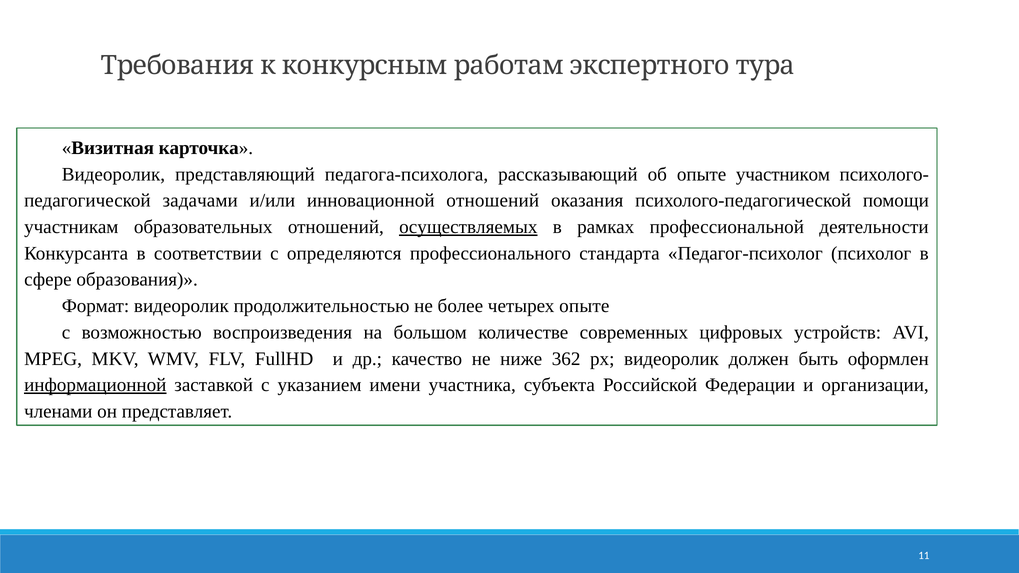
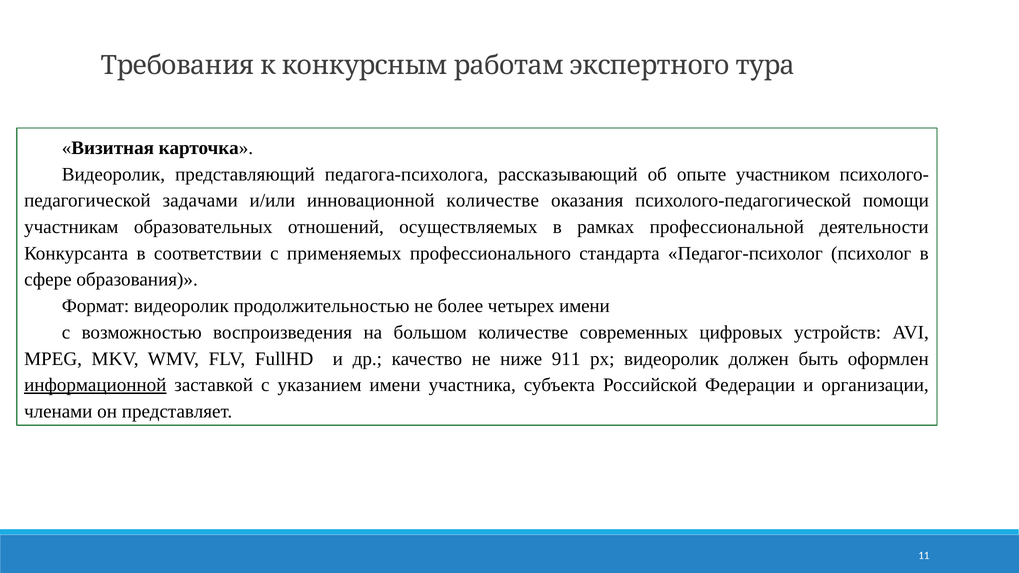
инновационной отношений: отношений -> количестве (493, 201)
осуществляемых underline: present -> none (468, 227)
определяются: определяются -> применяемых (344, 253)
четырех опыте: опыте -> имени (584, 306)
362: 362 -> 911 (566, 359)
